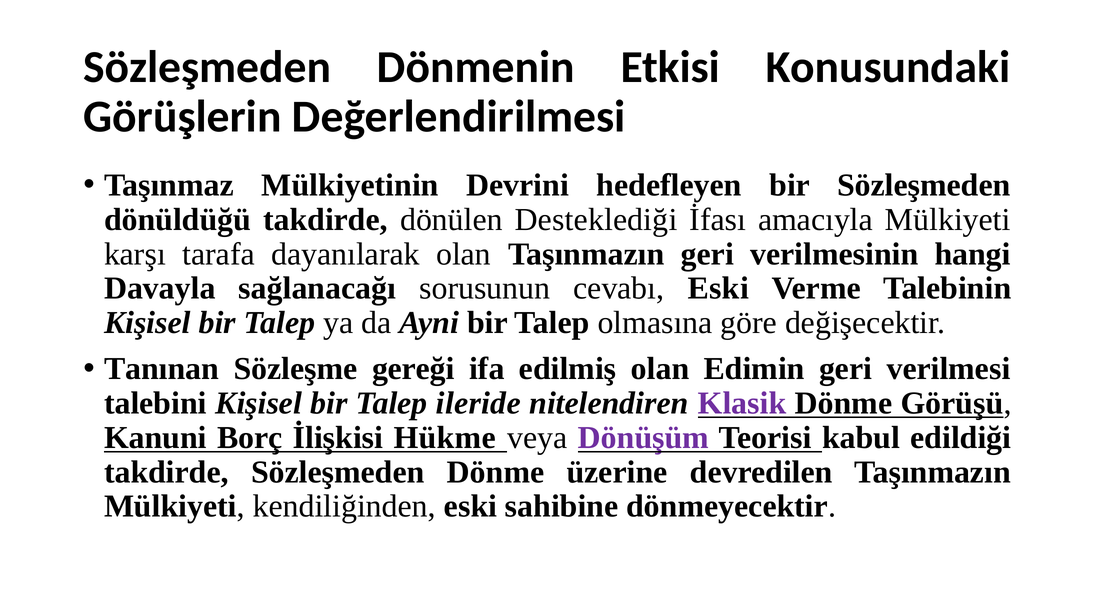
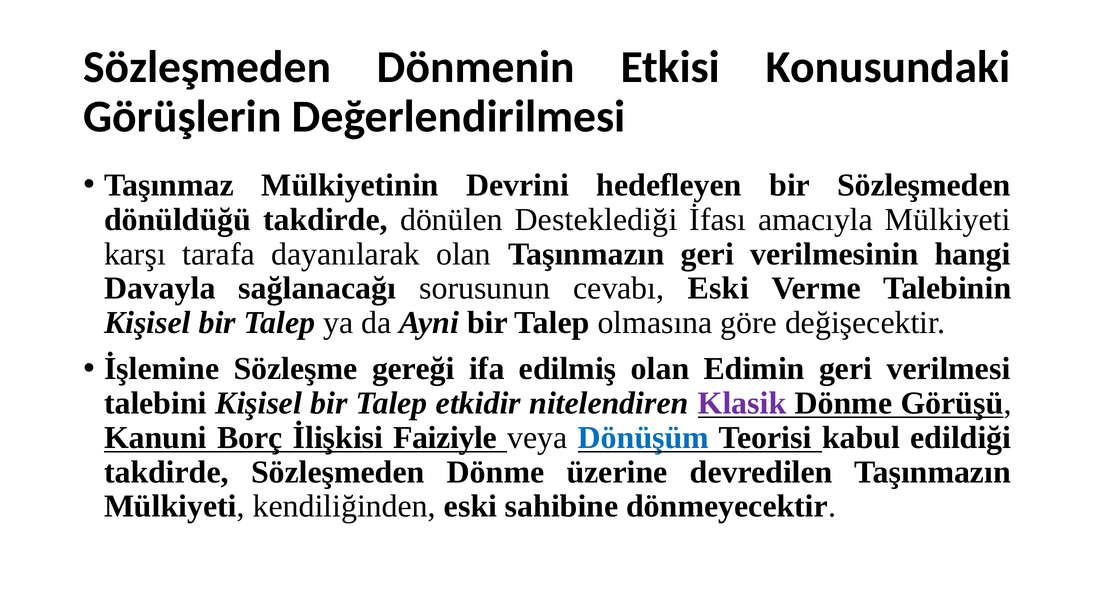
Tanınan: Tanınan -> İşlemine (162, 369)
ileride: ileride -> etkidir (478, 403)
Hükme: Hükme -> Faiziyle (445, 438)
Dönüşüm colour: purple -> blue (643, 438)
